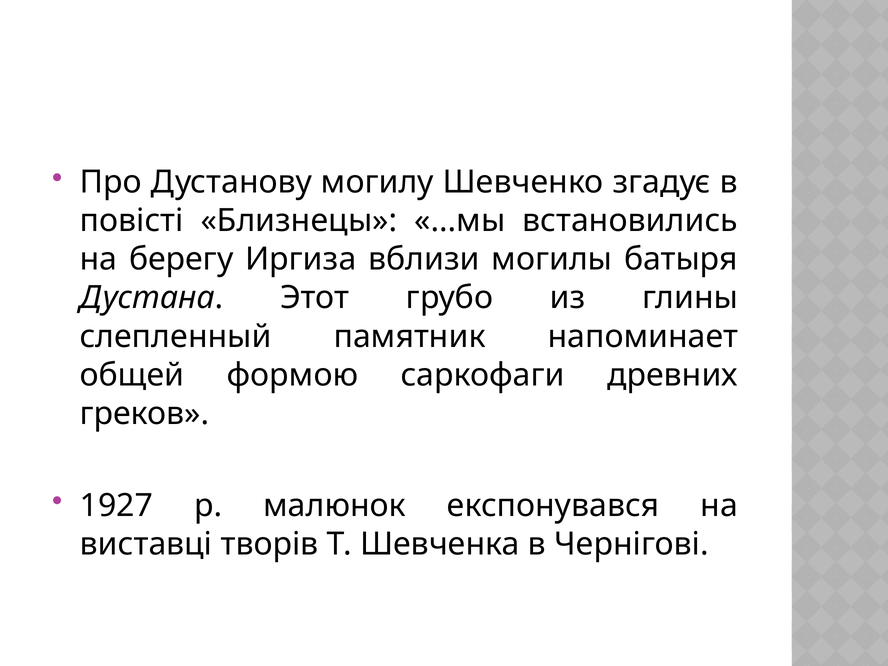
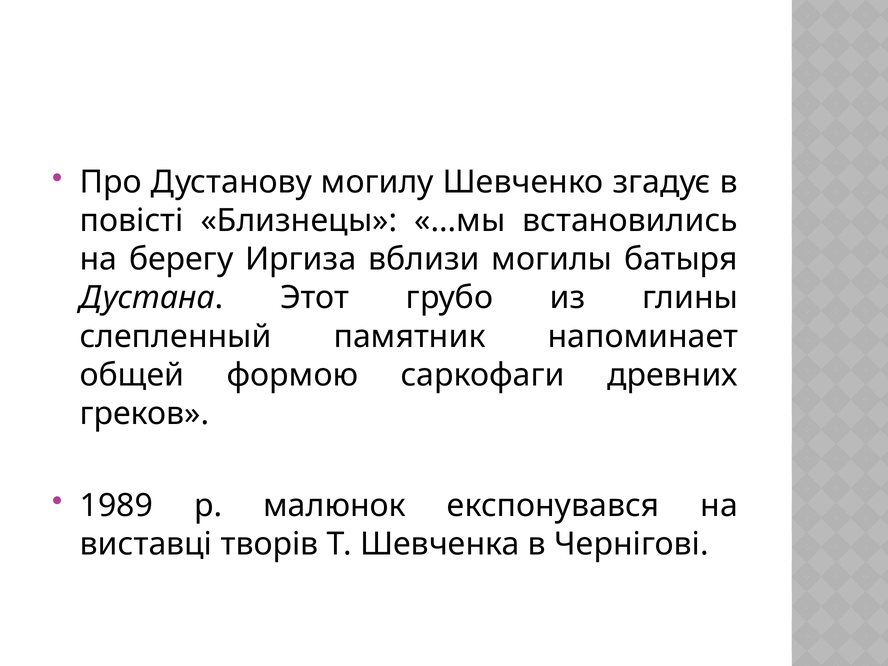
1927: 1927 -> 1989 (116, 506)
